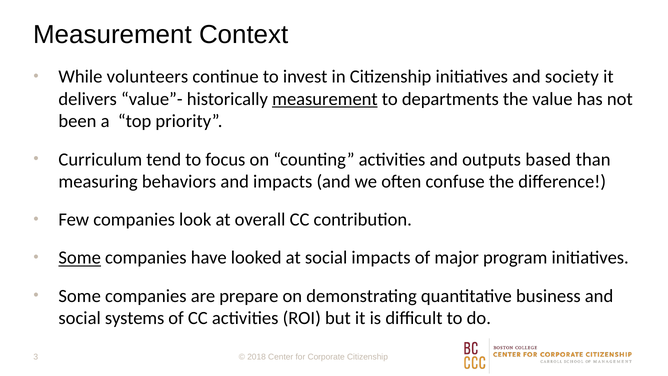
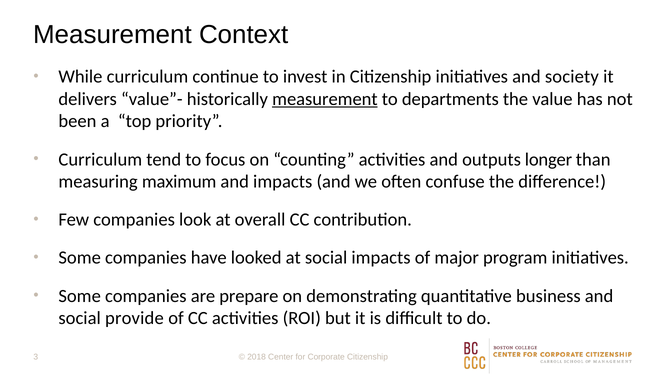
While volunteers: volunteers -> curriculum (147, 77)
based: based -> longer (548, 159)
behaviors: behaviors -> maximum (179, 182)
Some underline: present -> none (80, 258)
systems: systems -> provide (134, 318)
